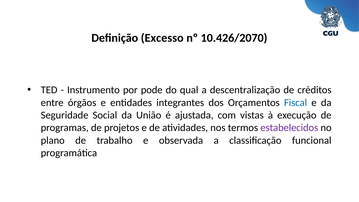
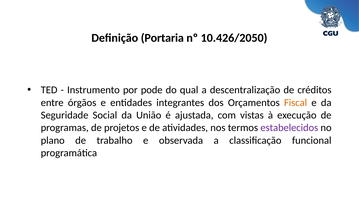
Excesso: Excesso -> Portaria (162, 38)
10.426/2070: 10.426/2070 -> 10.426/2050 (234, 38)
Fiscal colour: blue -> orange (296, 103)
